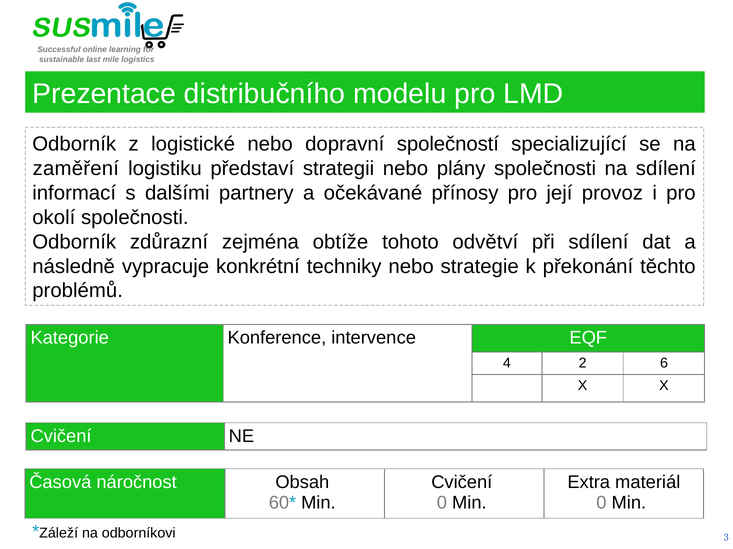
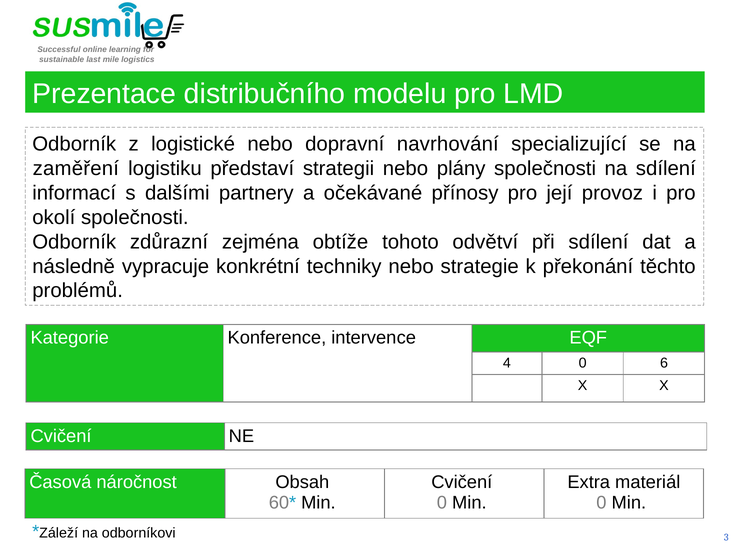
společností: společností -> navrhování (448, 144)
4 2: 2 -> 0 (583, 363)
